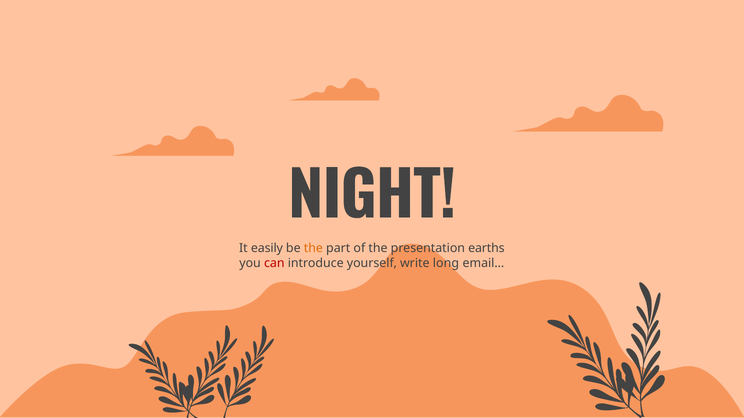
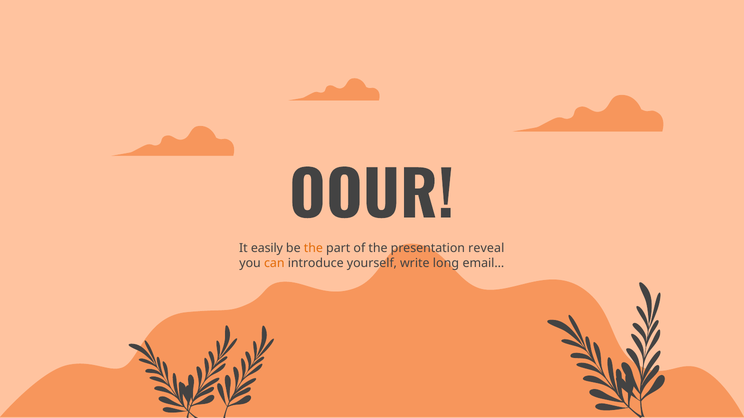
NIGHT: NIGHT -> OOUR (372, 197)
earths: earths -> reveal (486, 248)
can colour: red -> orange (274, 263)
